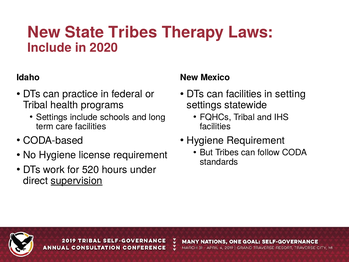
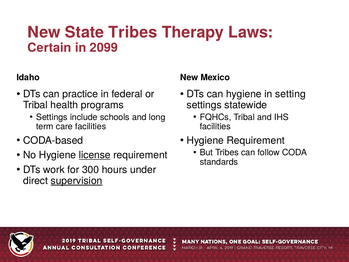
Include: Include -> Certain (49, 48)
2020: 2020 -> 2099 (104, 48)
can facilities: facilities -> hygiene (244, 94)
license underline: none -> present (95, 155)
520: 520 -> 300 (91, 170)
